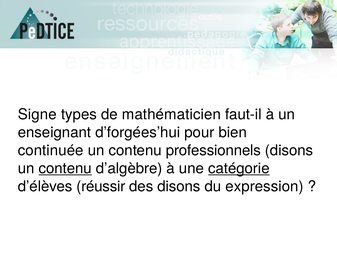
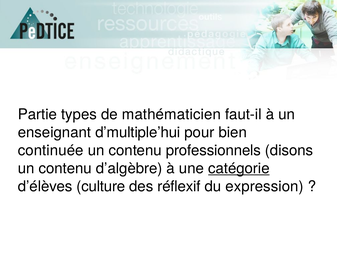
Signe: Signe -> Partie (37, 114)
d’forgées’hui: d’forgées’hui -> d’multiple’hui (138, 132)
contenu underline: present -> none (65, 168)
réussir: réussir -> culture (101, 186)
des disons: disons -> réflexif (179, 186)
